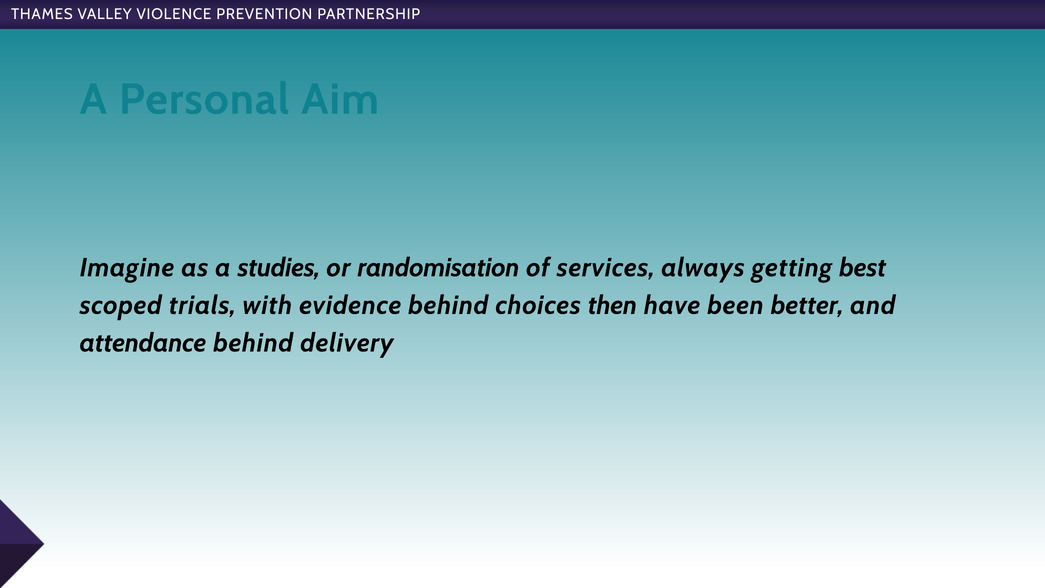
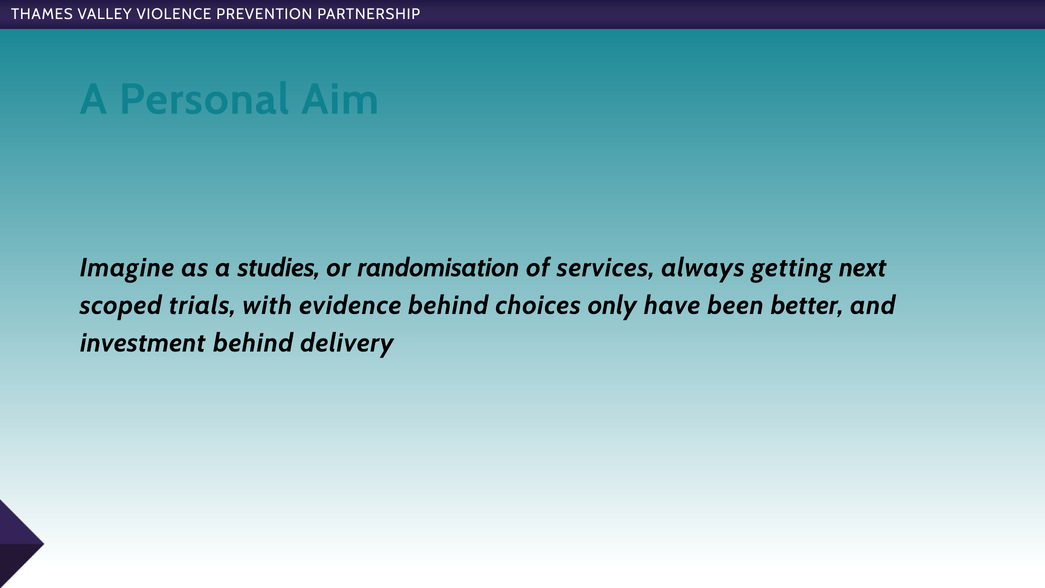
best: best -> next (863, 268)
then: then -> only (612, 305)
attendance: attendance -> investment (143, 343)
